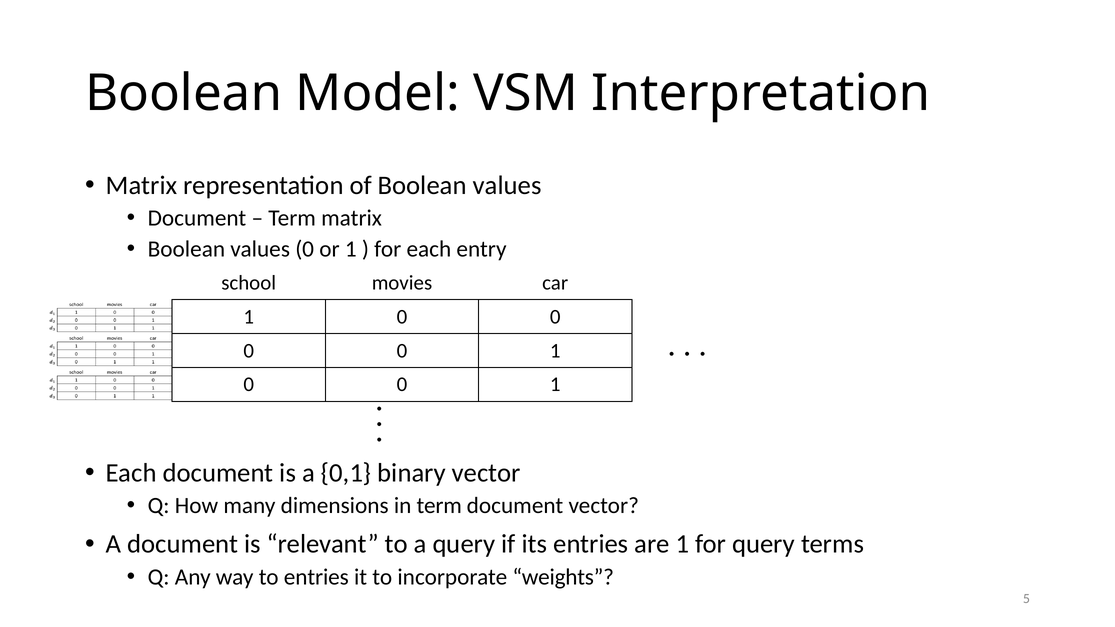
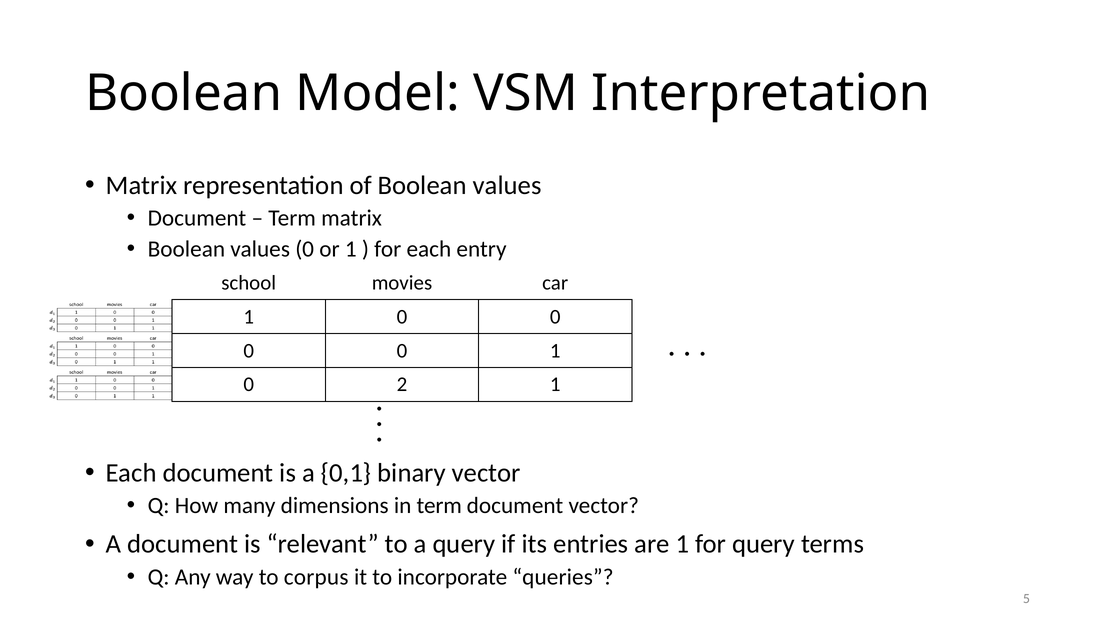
0: 0 -> 2 (402, 385)
to entries: entries -> corpus (316, 577)
weights: weights -> queries (563, 577)
